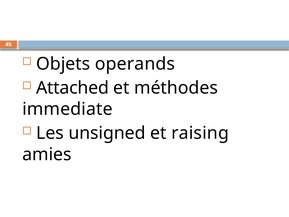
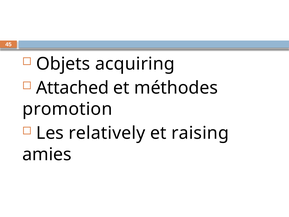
operands: operands -> acquiring (135, 64)
immediate: immediate -> promotion (67, 109)
unsigned: unsigned -> relatively (107, 133)
